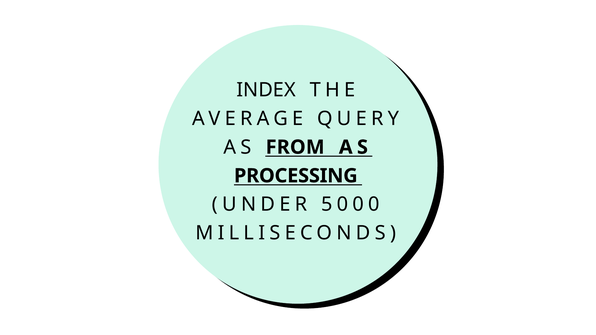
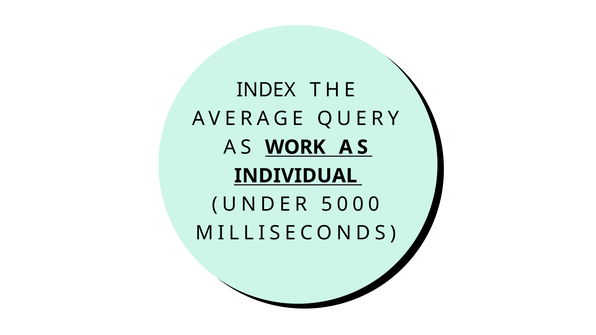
FROM: FROM -> WORK (295, 147)
PROCESSING: PROCESSING -> INDIVIDUAL (296, 176)
